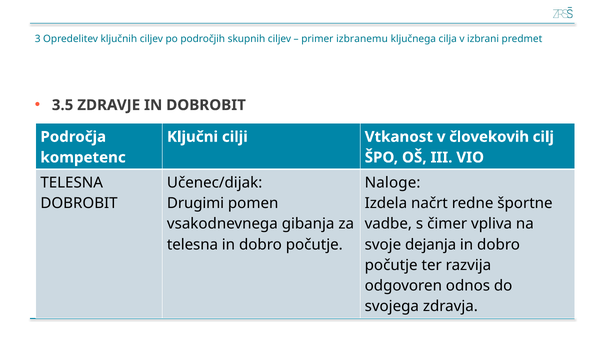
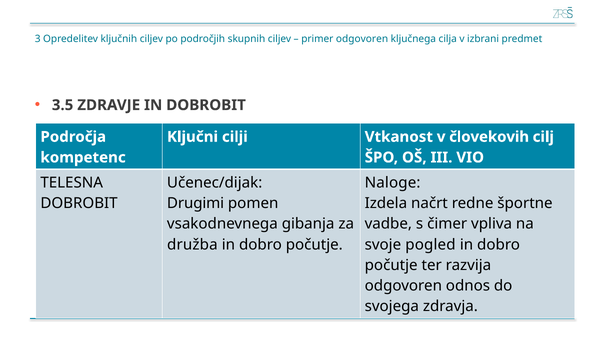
primer izbranemu: izbranemu -> odgovoren (362, 39)
telesna: telesna -> družba (192, 245)
dejanja: dejanja -> pogled (430, 245)
